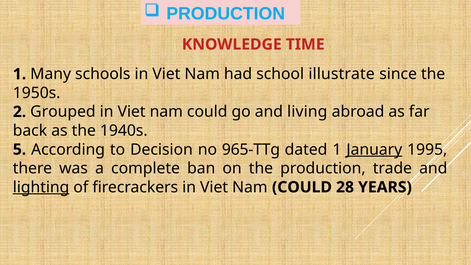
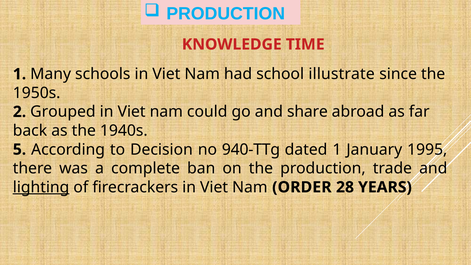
living: living -> share (307, 112)
965-TTg: 965-TTg -> 940-TTg (251, 149)
January underline: present -> none (374, 149)
COULD: COULD -> ORDER (302, 187)
